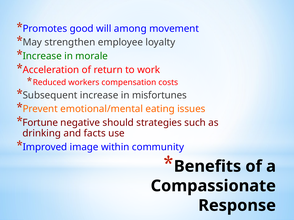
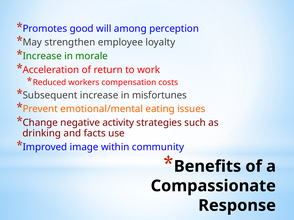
movement: movement -> perception (174, 29)
Fortune: Fortune -> Change (40, 123)
should: should -> activity (118, 123)
